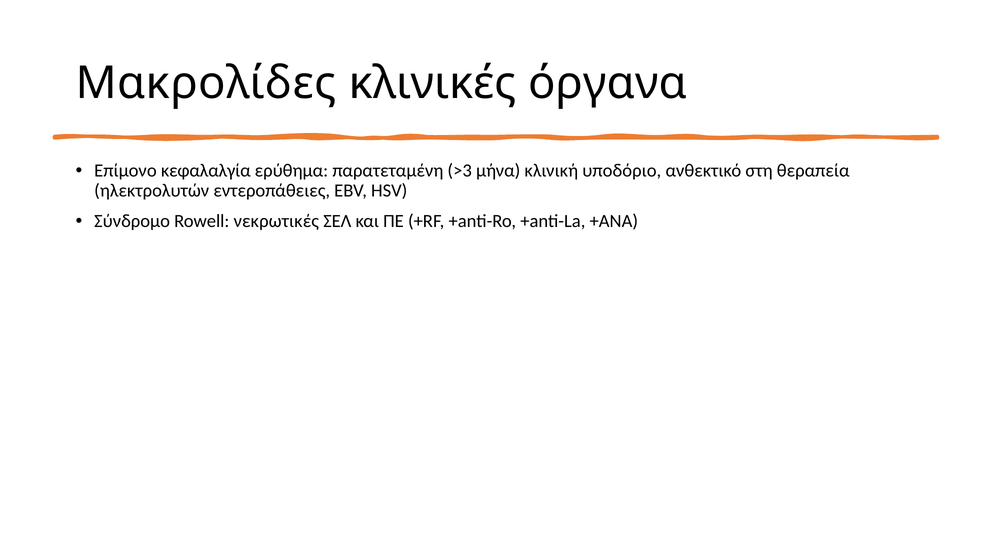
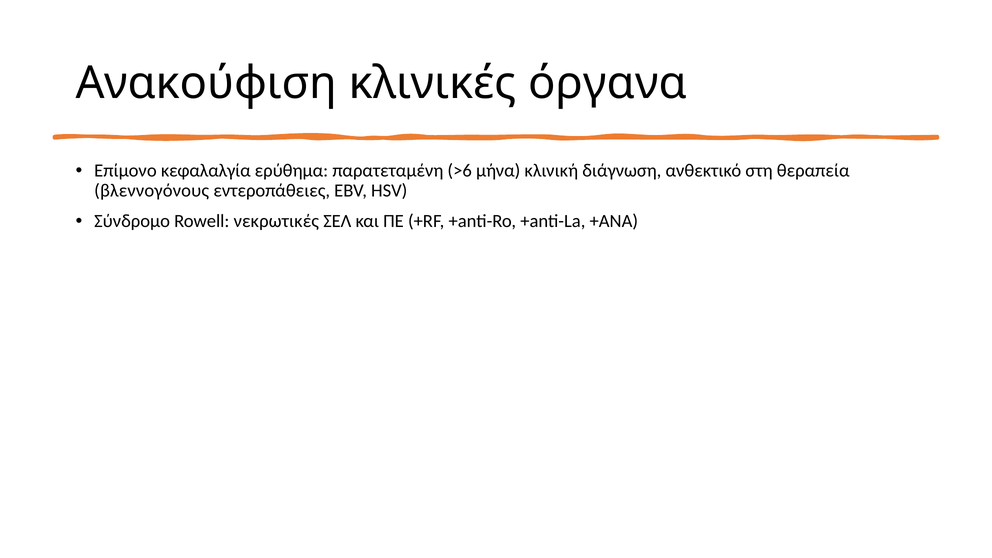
Μακρολίδες: Μακρολίδες -> Ανακούφιση (206, 83)
>3: >3 -> >6 (460, 171)
υποδόριο: υποδόριο -> διάγνωση (622, 171)
ηλεκτρολυτών: ηλεκτρολυτών -> βλεννογόνους (152, 191)
